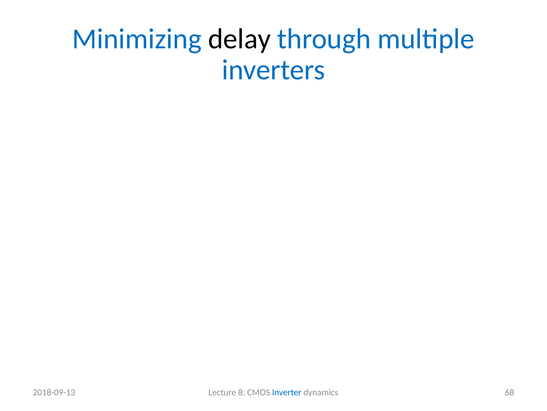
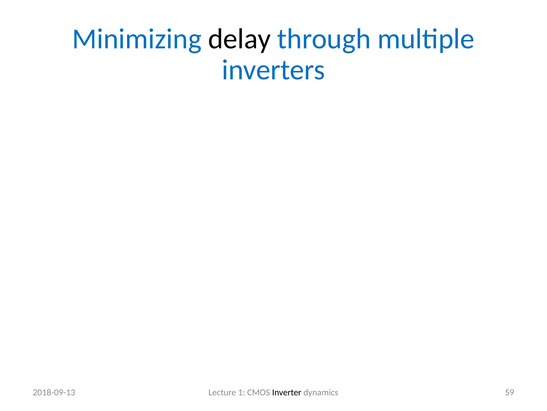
8: 8 -> 1 (242, 392)
Inverter colour: blue -> black (287, 392)
68: 68 -> 59 (510, 392)
